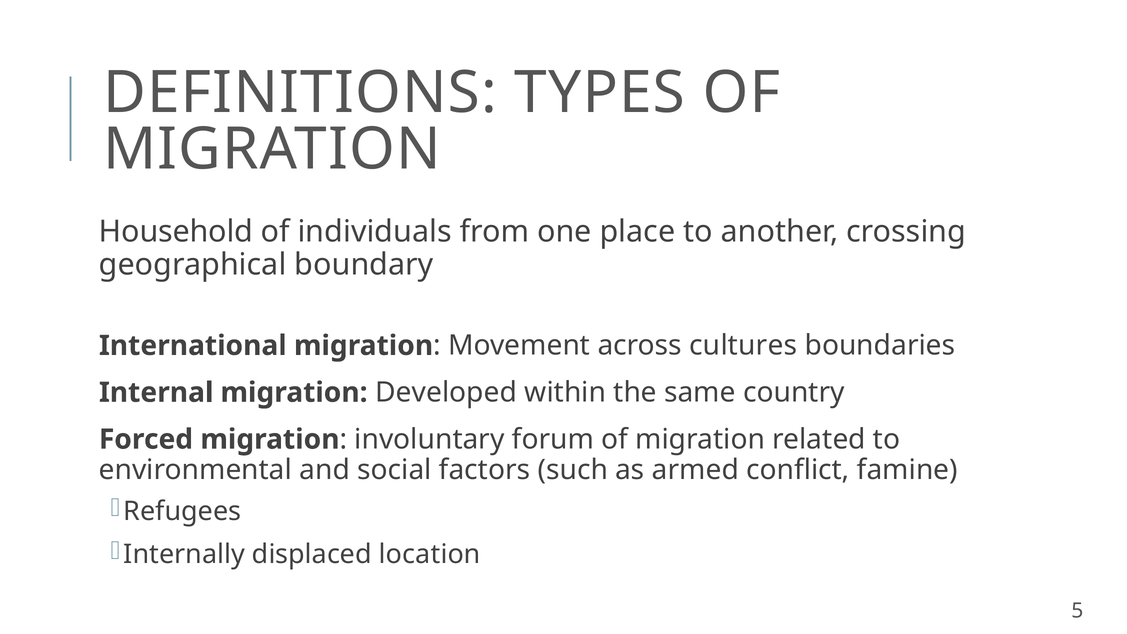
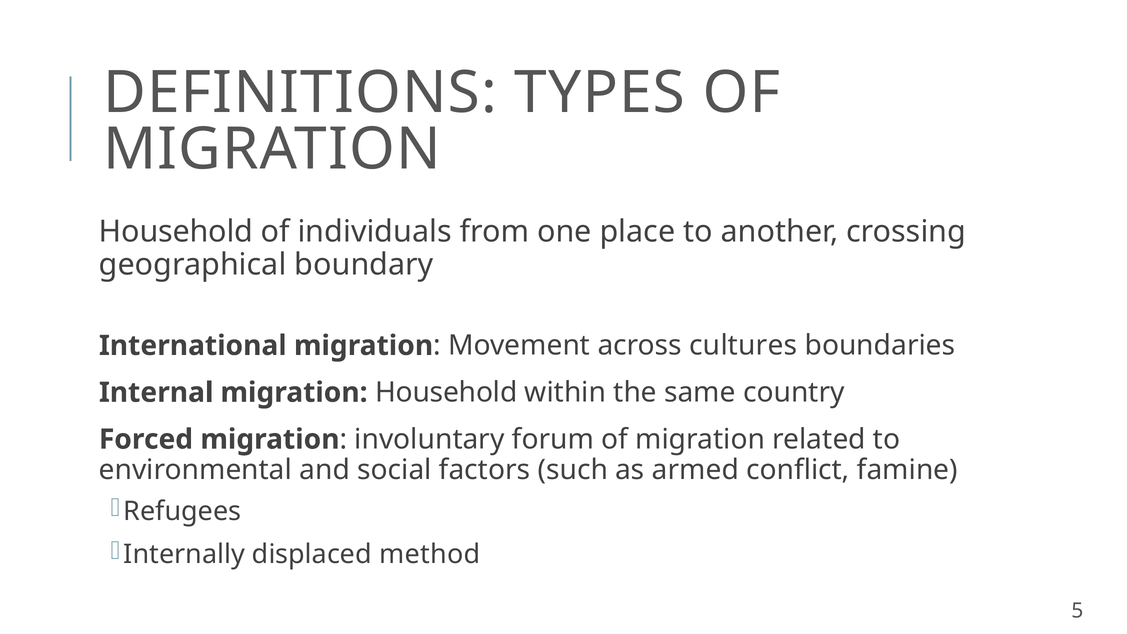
Internal migration Developed: Developed -> Household (446, 392)
location: location -> method (430, 555)
